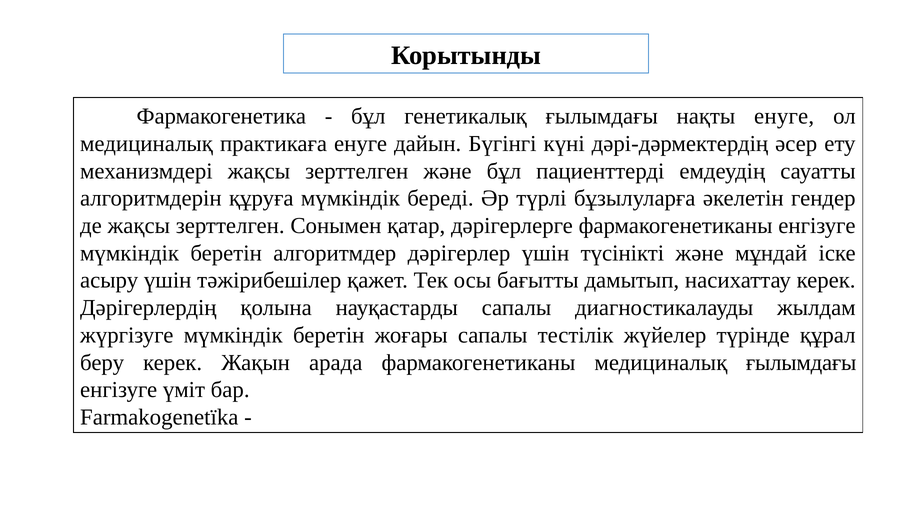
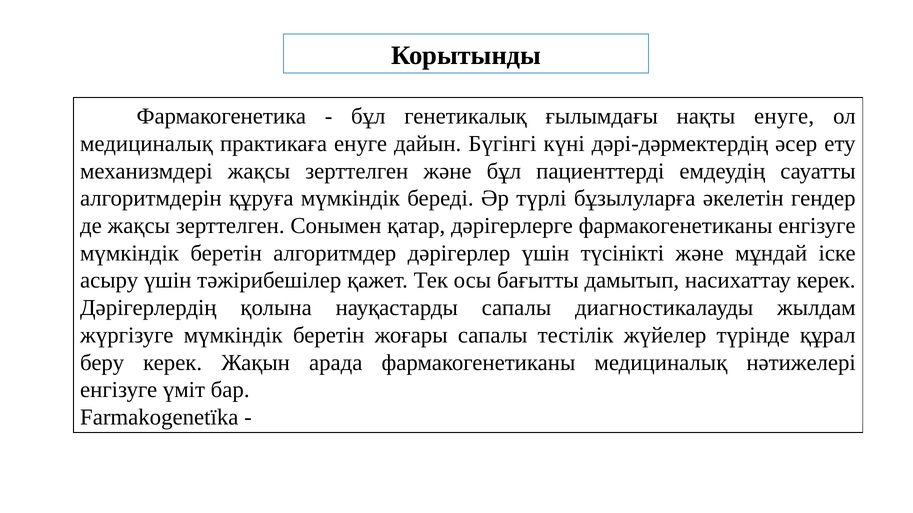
медициналық ғылымдағы: ғылымдағы -> нәтижелері (801, 363)
